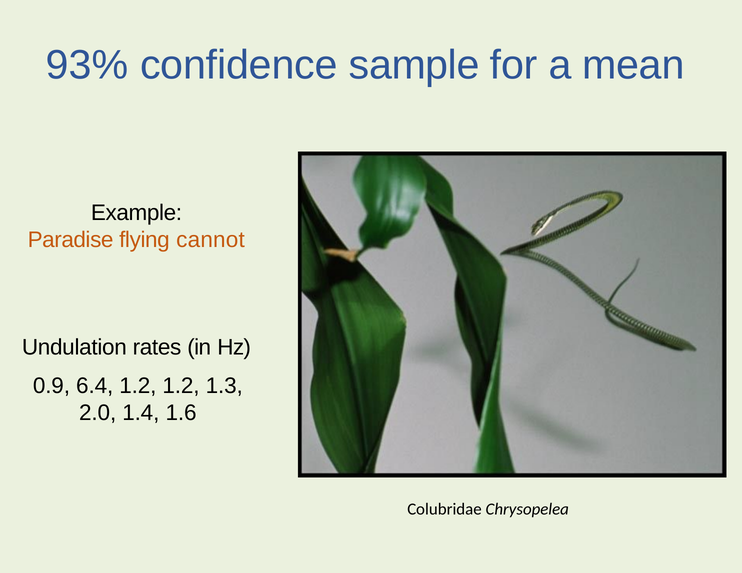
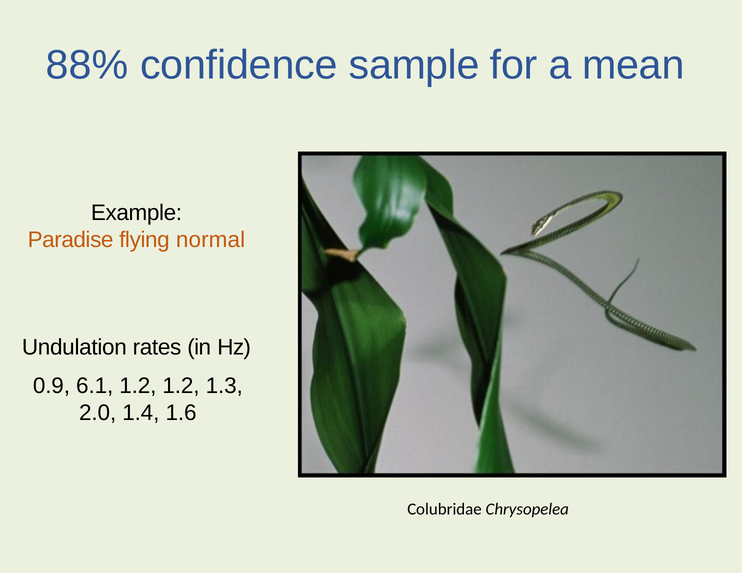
93%: 93% -> 88% (87, 65)
cannot: cannot -> normal (211, 240)
6.4: 6.4 -> 6.1 (95, 386)
